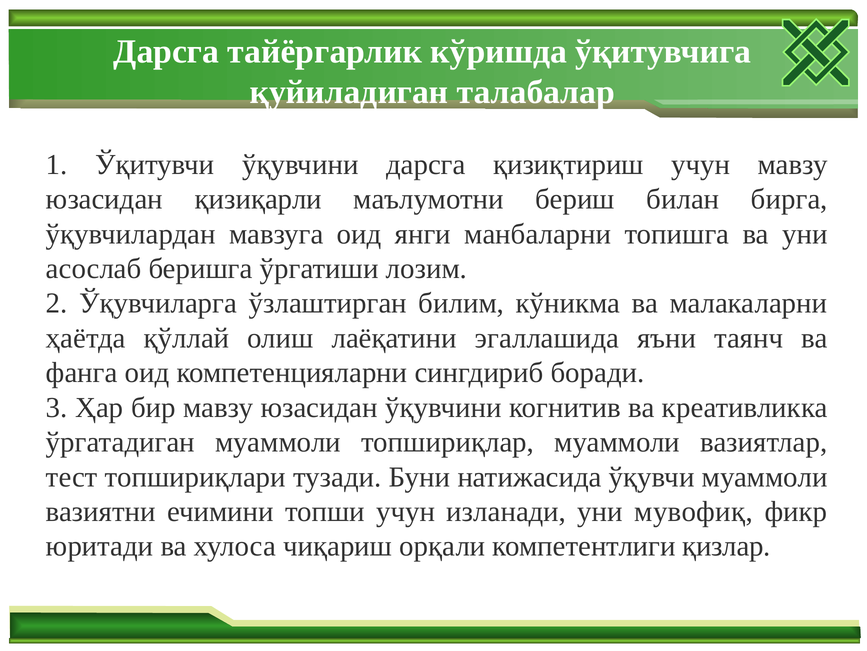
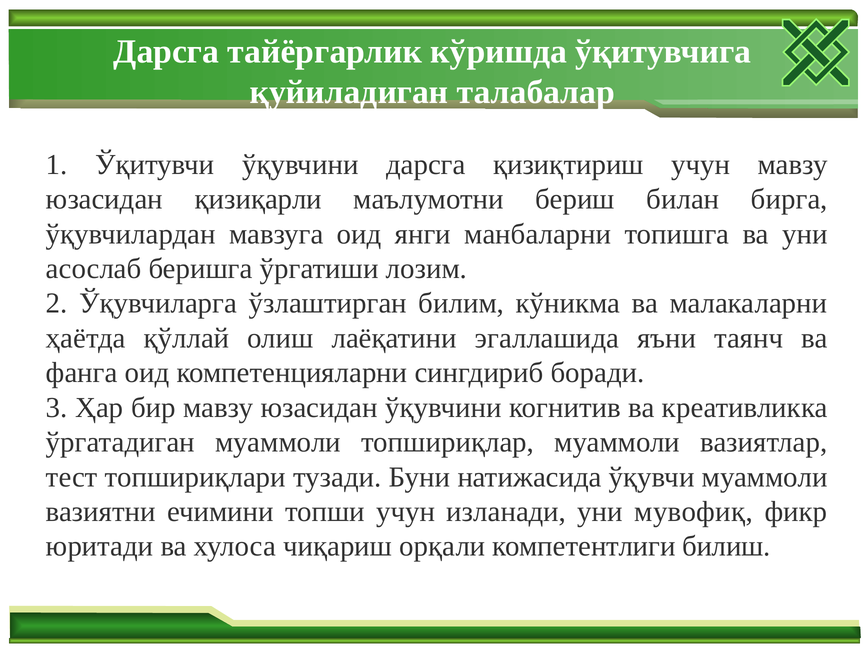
қизлар: қизлар -> билиш (726, 546)
